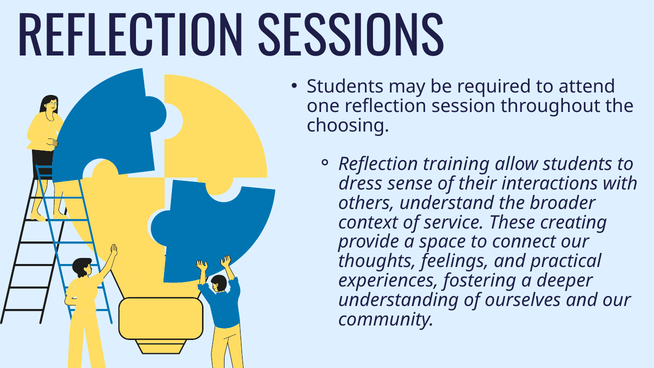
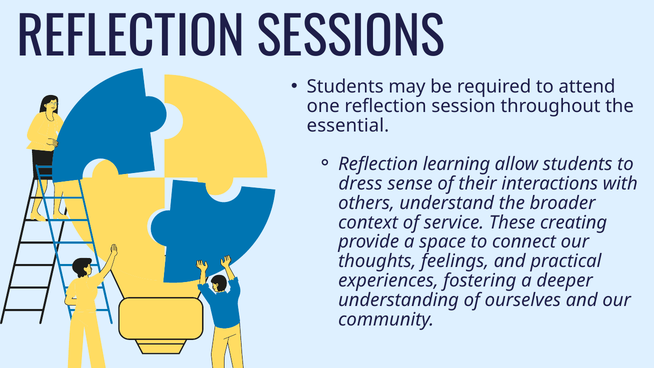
choosing: choosing -> essential (348, 125)
training: training -> learning (456, 164)
